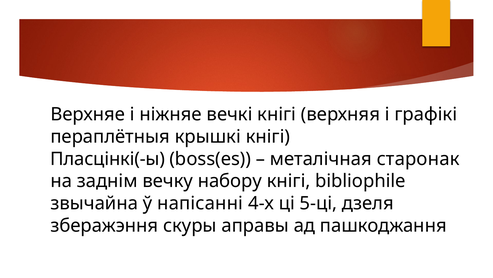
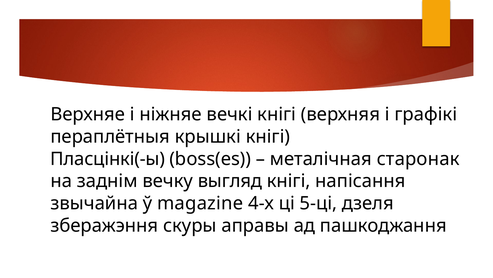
набору: набору -> выгляд (230, 181)
bibliophile: bibliophile -> напісання (360, 181)
напісанні: напісанні -> magazine (200, 203)
